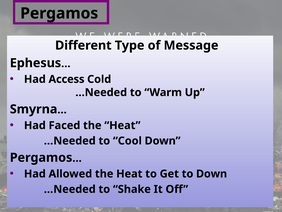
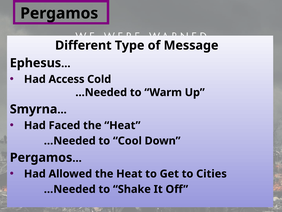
to Down: Down -> Cities (211, 173)
